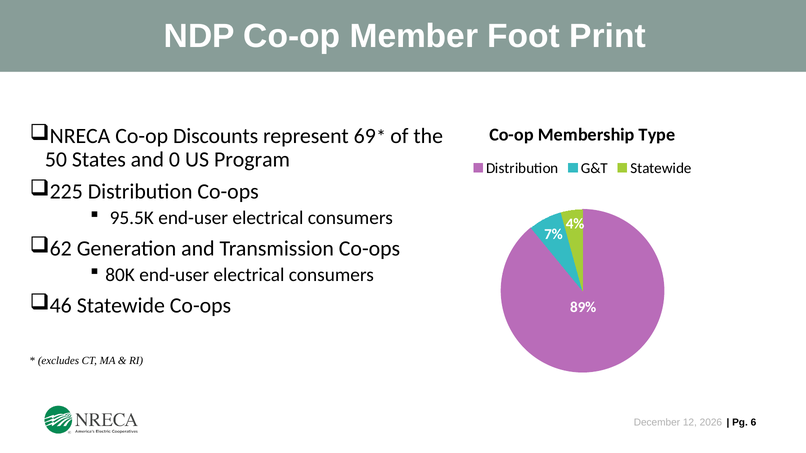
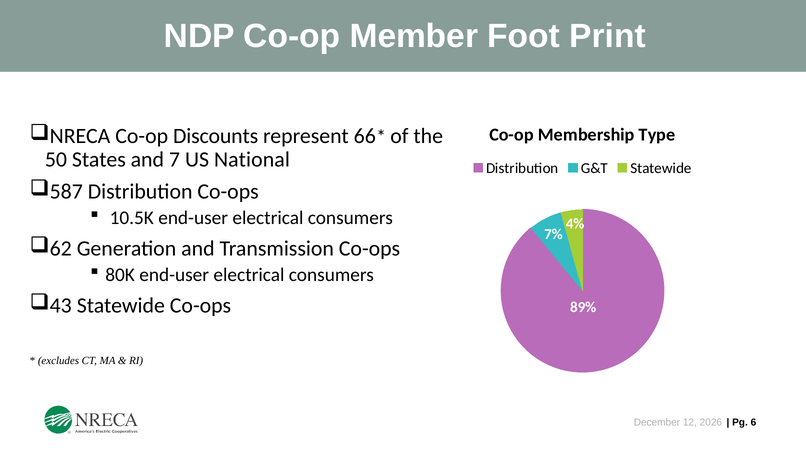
69: 69 -> 66 (365, 136)
0: 0 -> 7 (174, 160)
Program: Program -> National (252, 160)
225: 225 -> 587 (66, 192)
95.5K: 95.5K -> 10.5K (132, 218)
46: 46 -> 43 (61, 306)
